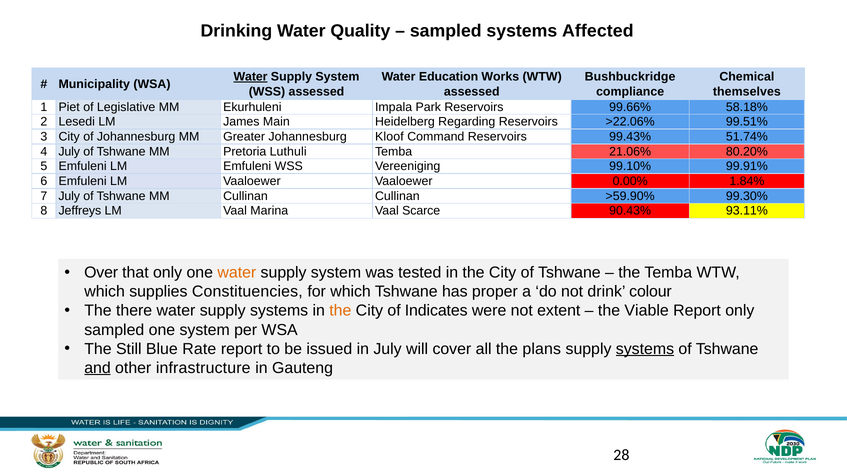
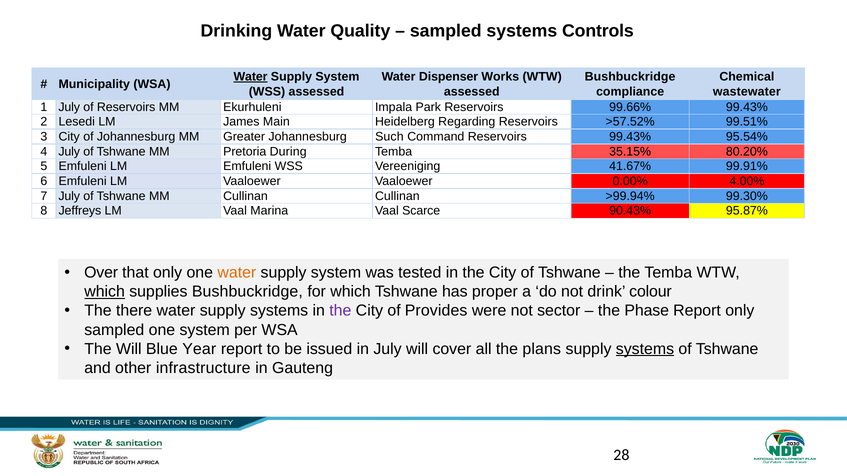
Affected: Affected -> Controls (598, 31)
Education: Education -> Dispenser (449, 77)
themselves: themselves -> wastewater (747, 92)
1 Piet: Piet -> July (69, 107)
of Legislative: Legislative -> Reservoirs (126, 107)
99.66% 58.18%: 58.18% -> 99.43% (747, 107)
>22.06%: >22.06% -> >57.52% (630, 122)
Kloof: Kloof -> Such (389, 137)
51.74%: 51.74% -> 95.54% (747, 137)
Luthuli: Luthuli -> During (288, 152)
21.06%: 21.06% -> 35.15% (630, 152)
99.10%: 99.10% -> 41.67% (630, 167)
1.84%: 1.84% -> 4.00% (747, 181)
>59.90%: >59.90% -> >99.94% (630, 196)
93.11%: 93.11% -> 95.87% (747, 211)
which underline: none -> present (105, 292)
supplies Constituencies: Constituencies -> Bushbuckridge (247, 292)
the colour: orange -> purple (340, 311)
Indicates: Indicates -> Provides (436, 311)
extent: extent -> sector (559, 311)
Viable: Viable -> Phase (647, 311)
The Still: Still -> Will (129, 349)
Rate: Rate -> Year (199, 349)
and underline: present -> none (98, 368)
